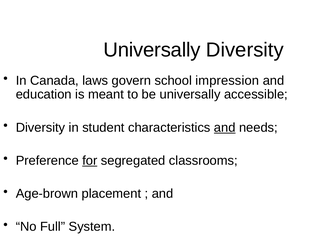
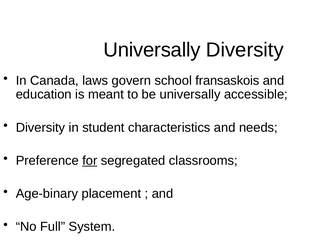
impression: impression -> fransaskois (227, 80)
and underline: present -> none (225, 128)
Age-brown: Age-brown -> Age-binary (47, 194)
